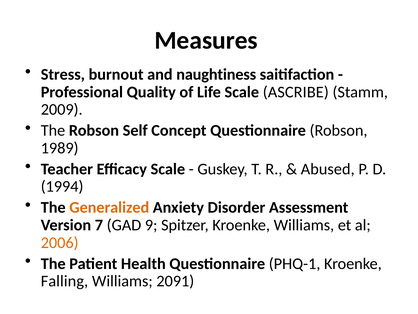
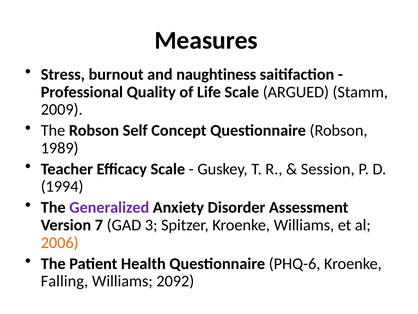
ASCRIBE: ASCRIBE -> ARGUED (296, 92)
Abused: Abused -> Session (328, 169)
Generalized colour: orange -> purple (109, 207)
9: 9 -> 3 (151, 225)
PHQ-1: PHQ-1 -> PHQ-6 (295, 263)
2091: 2091 -> 2092 (175, 281)
